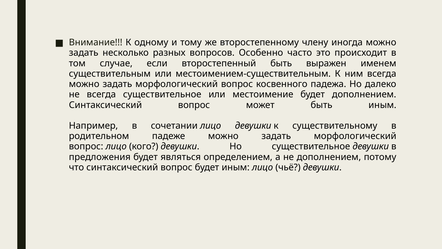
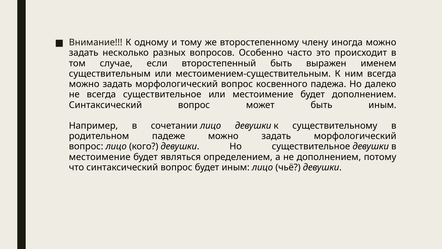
предложения: предложения -> местоимение (100, 157)
